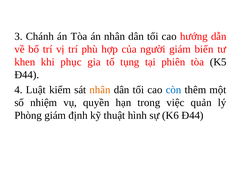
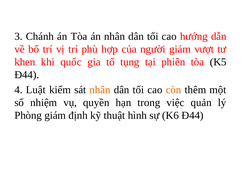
biển: biển -> vượt (204, 49)
phục: phục -> quốc (71, 62)
còn colour: blue -> orange (174, 90)
